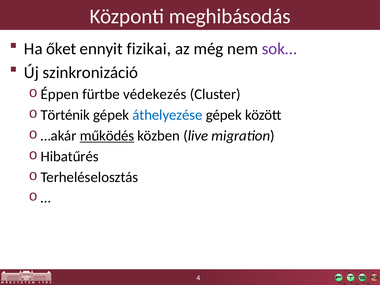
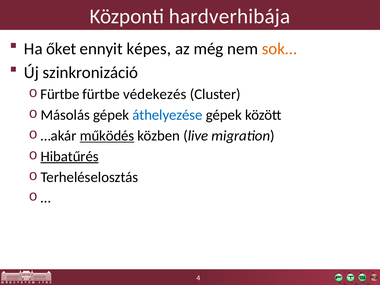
meghibásodás: meghibásodás -> hardverhibája (230, 16)
fizikai: fizikai -> képes (149, 49)
sok… colour: purple -> orange (279, 49)
Éppen: Éppen -> Fürtbe (60, 94)
Történik: Történik -> Másolás (65, 115)
Hibatűrés underline: none -> present (70, 156)
